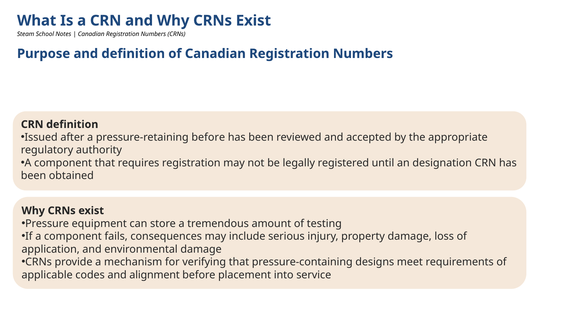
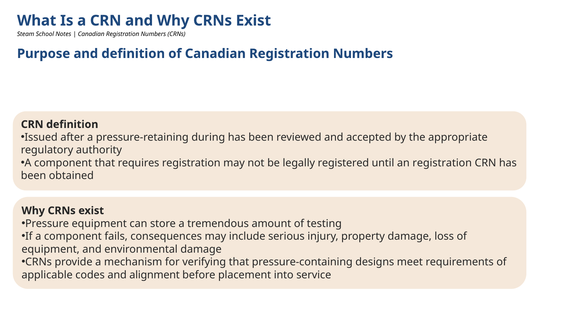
pressure-retaining before: before -> during (208, 137)
an designation: designation -> registration (442, 163)
application: application -> equipment (51, 249)
